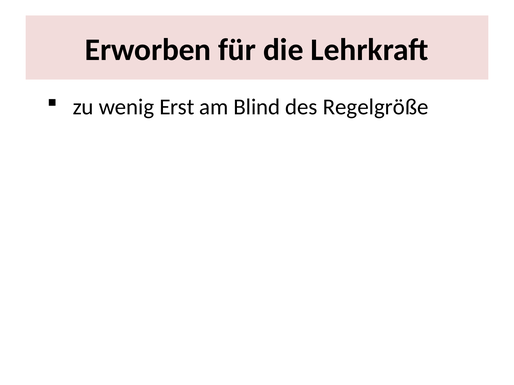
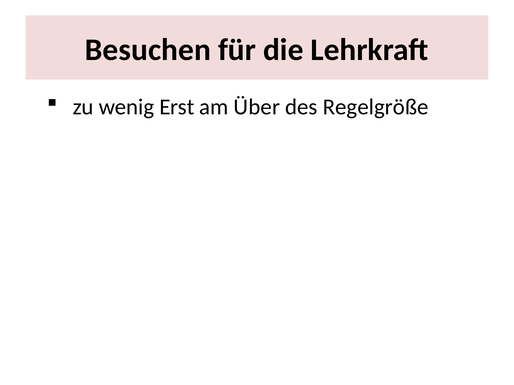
Erworben: Erworben -> Besuchen (148, 50)
Blind: Blind -> Über (257, 107)
